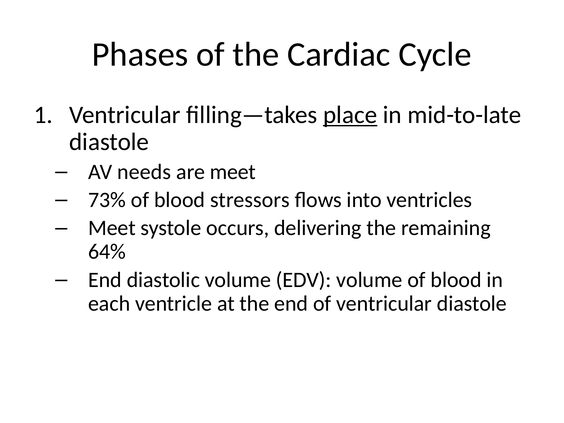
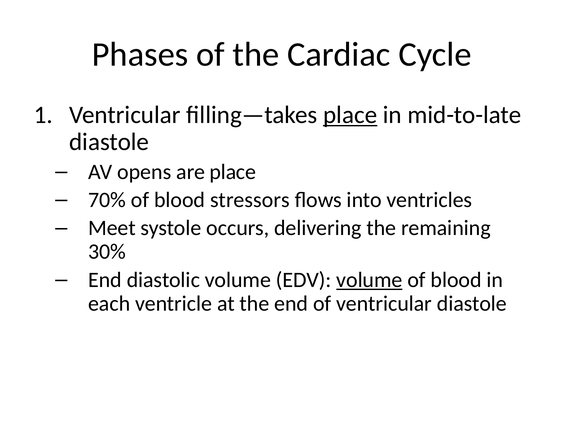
needs: needs -> opens (144, 172)
are meet: meet -> place (233, 172)
73%: 73% -> 70% (107, 200)
64%: 64% -> 30% (107, 252)
volume underline: none -> present (369, 280)
